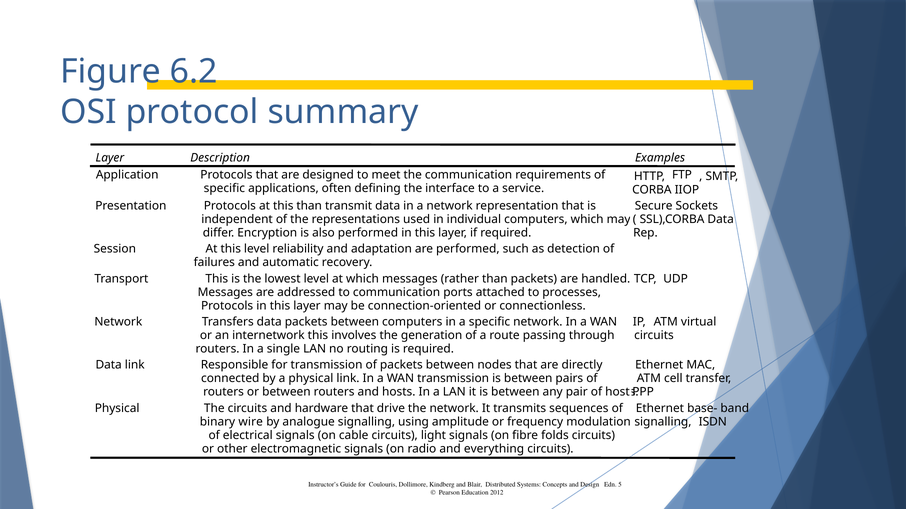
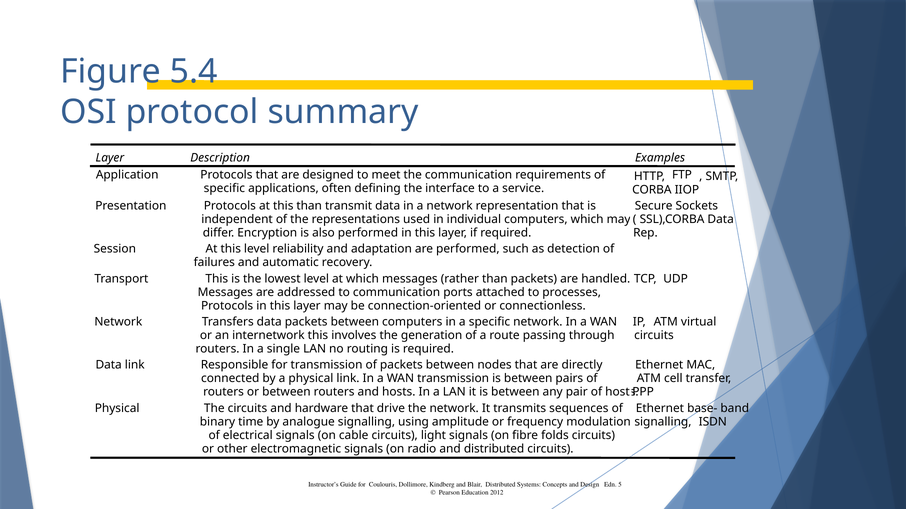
6.2: 6.2 -> 5.4 (194, 71)
wire: wire -> time (251, 422)
and everything: everything -> distributed (494, 449)
